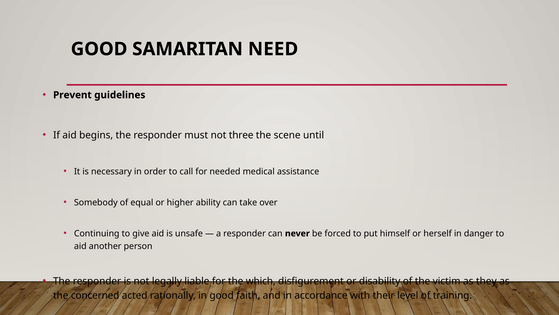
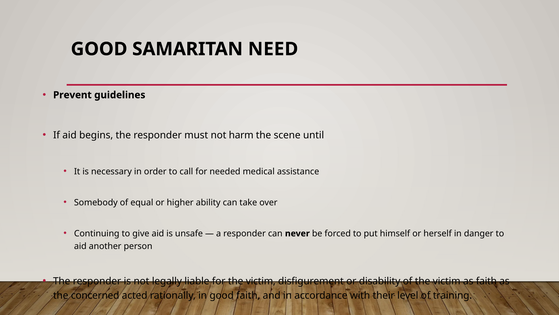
three: three -> harm (241, 135)
for the which: which -> victim (261, 281)
as they: they -> faith (486, 281)
